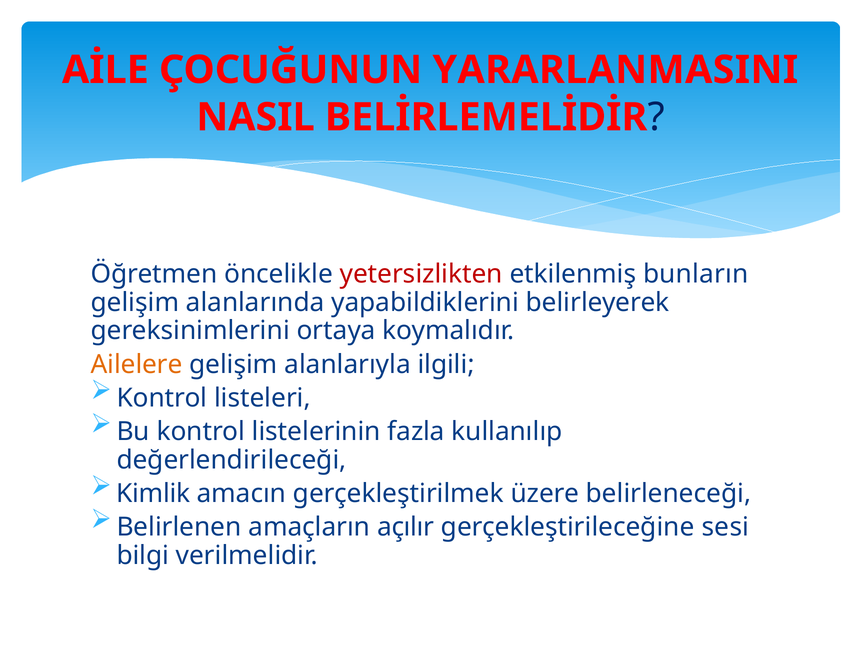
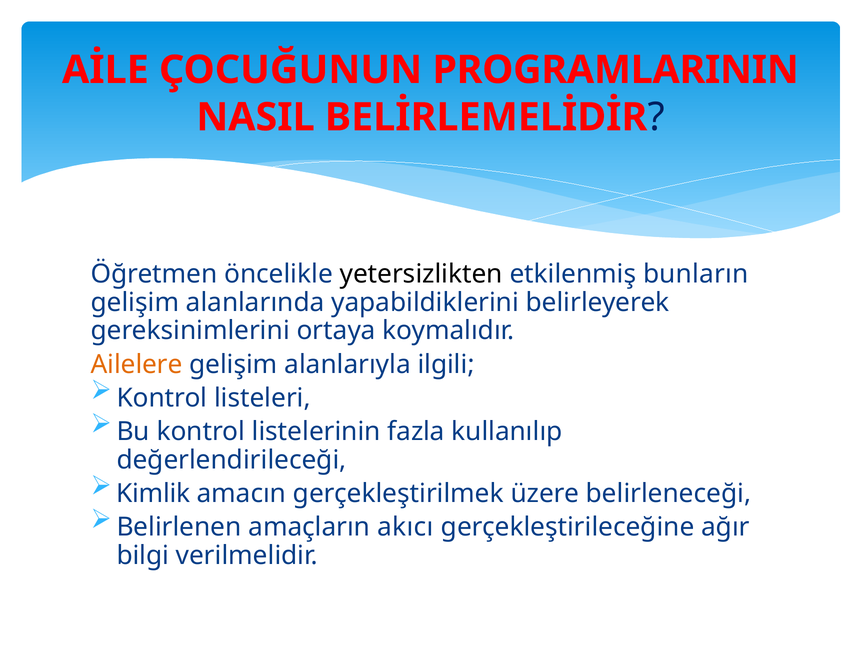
YARARLANMASINI: YARARLANMASINI -> PROGRAMLARININ (616, 70)
yetersizlikten colour: red -> black (421, 274)
açılır: açılır -> akıcı (405, 527)
sesi: sesi -> ağır (726, 527)
